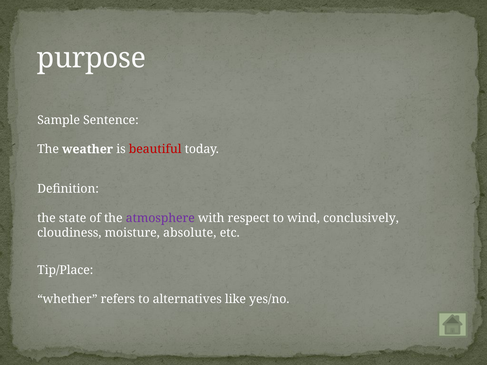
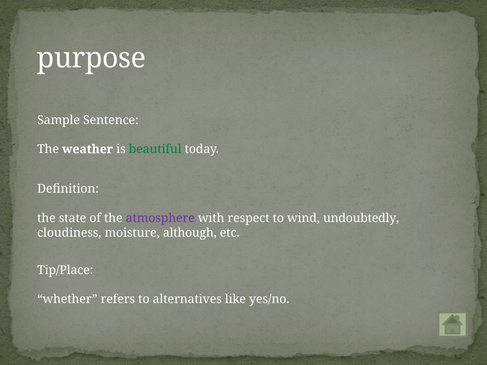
beautiful colour: red -> green (155, 149)
conclusively: conclusively -> undoubtedly (361, 218)
absolute: absolute -> although (190, 233)
